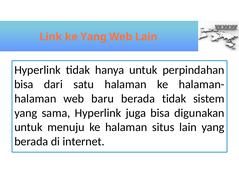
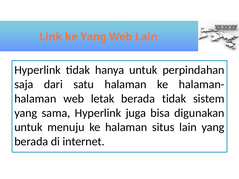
bisa: bisa -> saja (24, 84)
baru: baru -> letak (103, 99)
